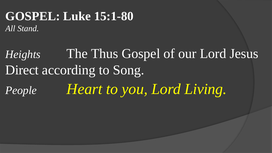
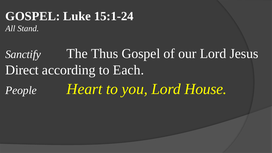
15:1-80: 15:1-80 -> 15:1-24 (114, 16)
Heights: Heights -> Sanctify (23, 54)
Song: Song -> Each (129, 70)
Living: Living -> House (206, 89)
